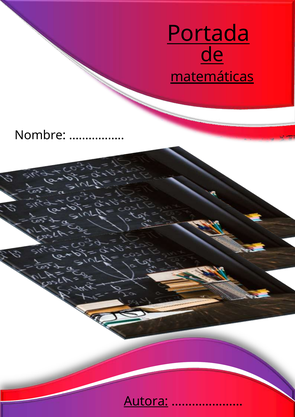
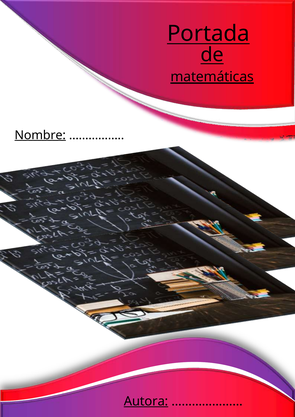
Nombre underline: none -> present (40, 135)
